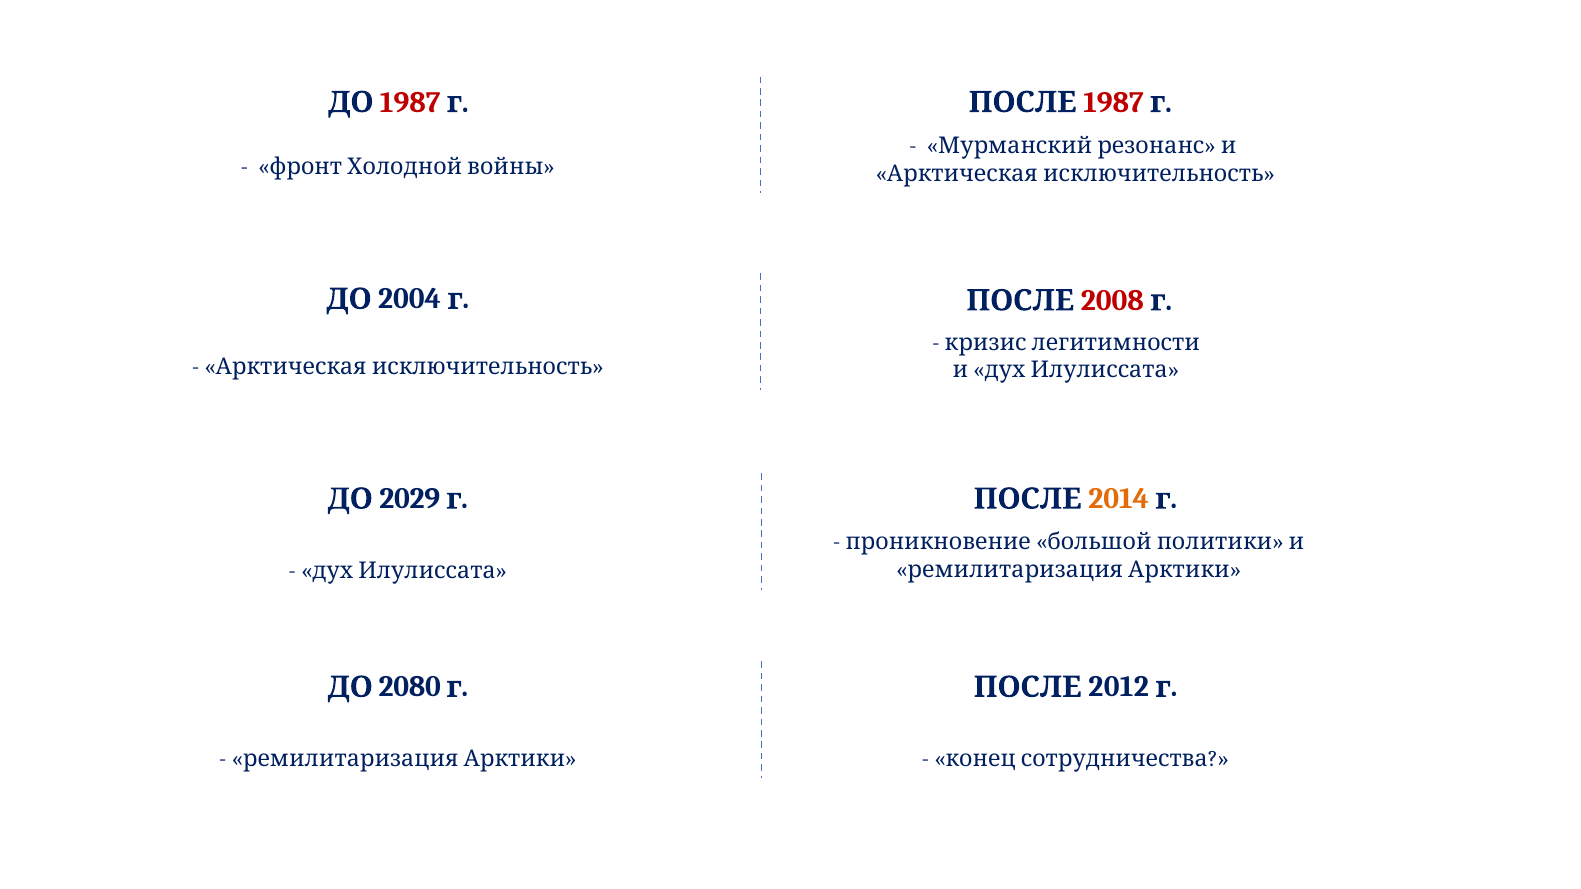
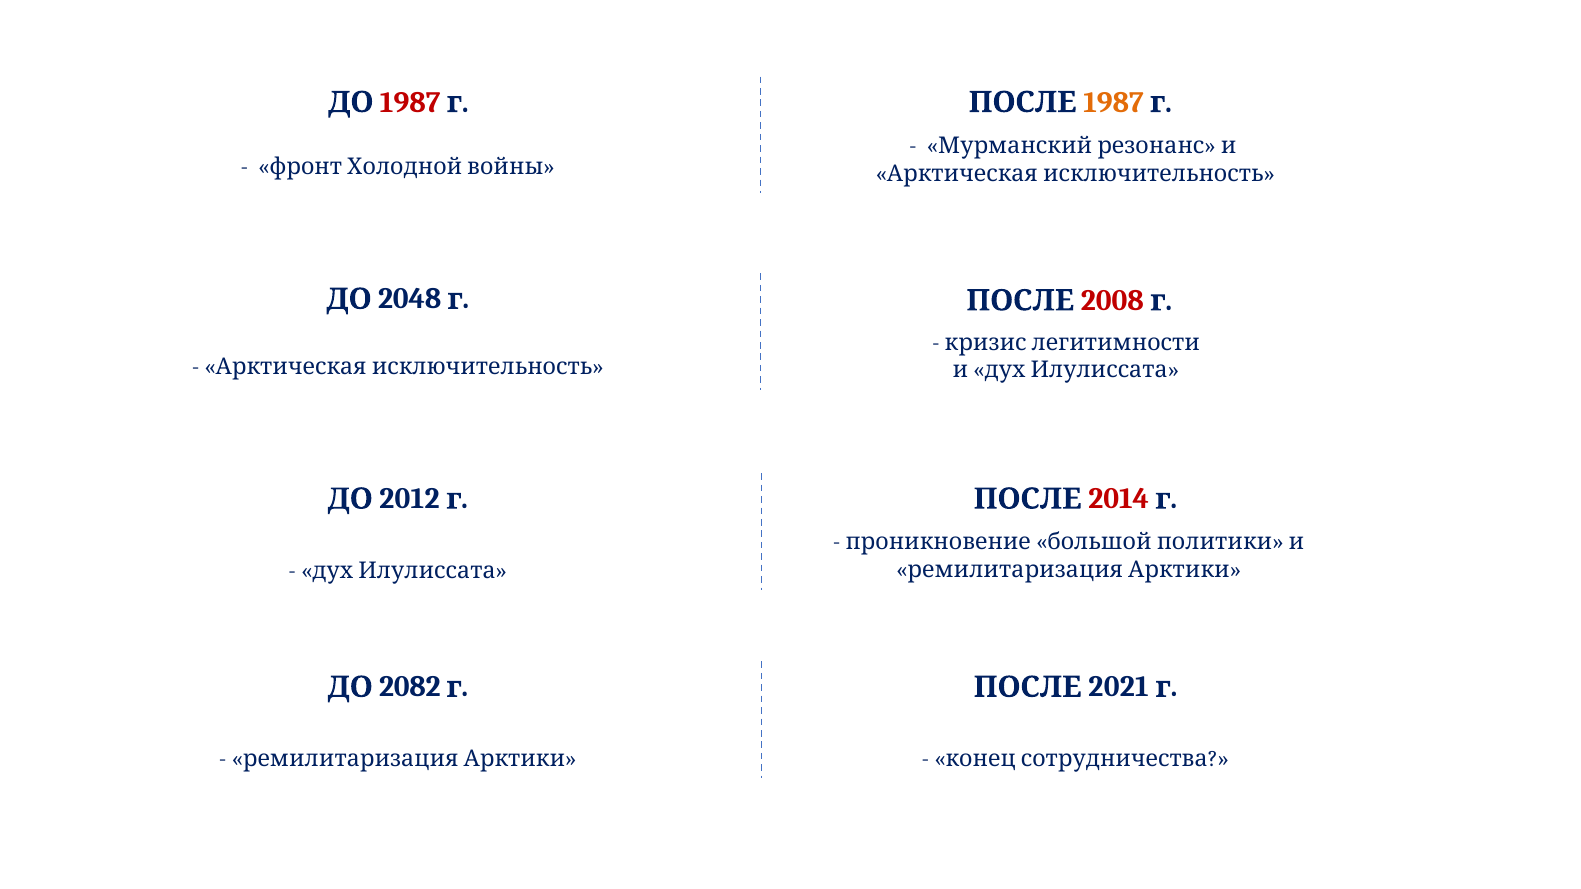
1987 colour: red -> orange (1114, 102)
2004: 2004 -> 2048 (410, 299)
2029: 2029 -> 2012 (409, 499)
2014 colour: orange -> red (1119, 499)
2080: 2080 -> 2082 (410, 687)
2012: 2012 -> 2021 (1119, 687)
